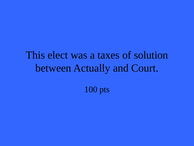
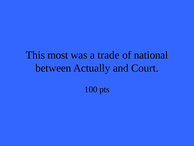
elect: elect -> most (58, 55)
taxes: taxes -> trade (109, 55)
solution: solution -> national (151, 55)
